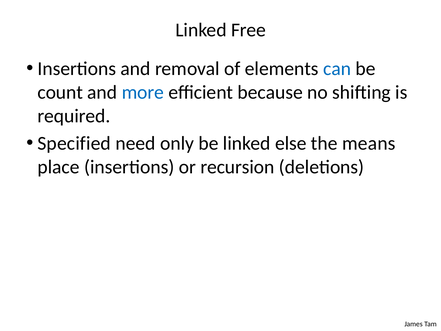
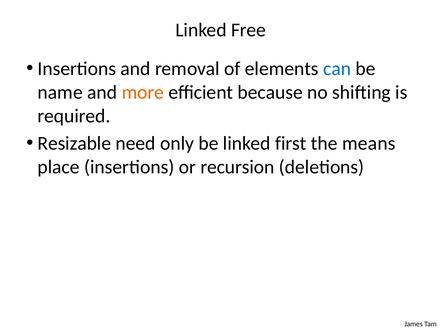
count: count -> name (60, 92)
more colour: blue -> orange (143, 92)
Specified: Specified -> Resizable (74, 143)
else: else -> first (291, 143)
